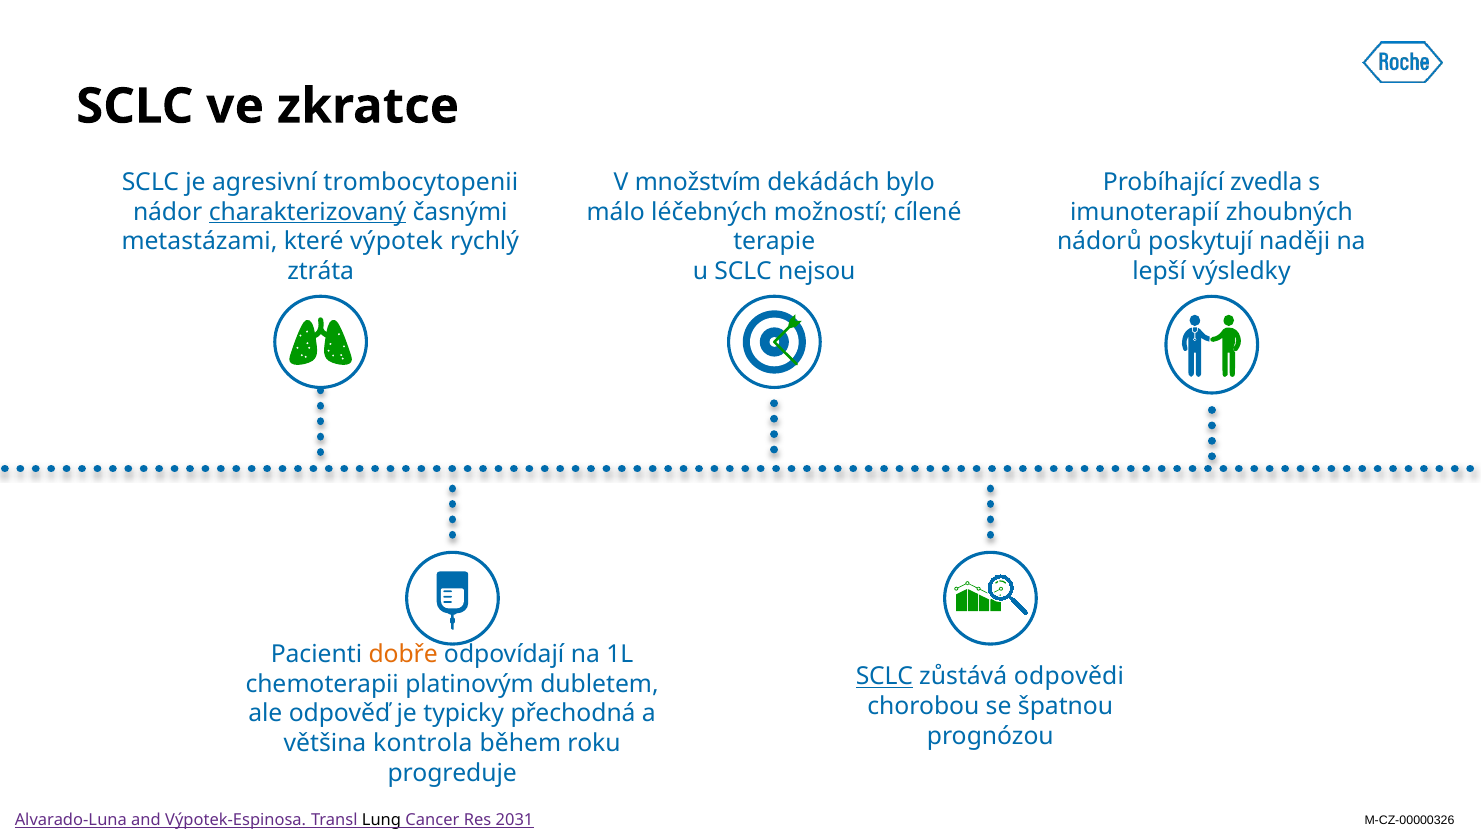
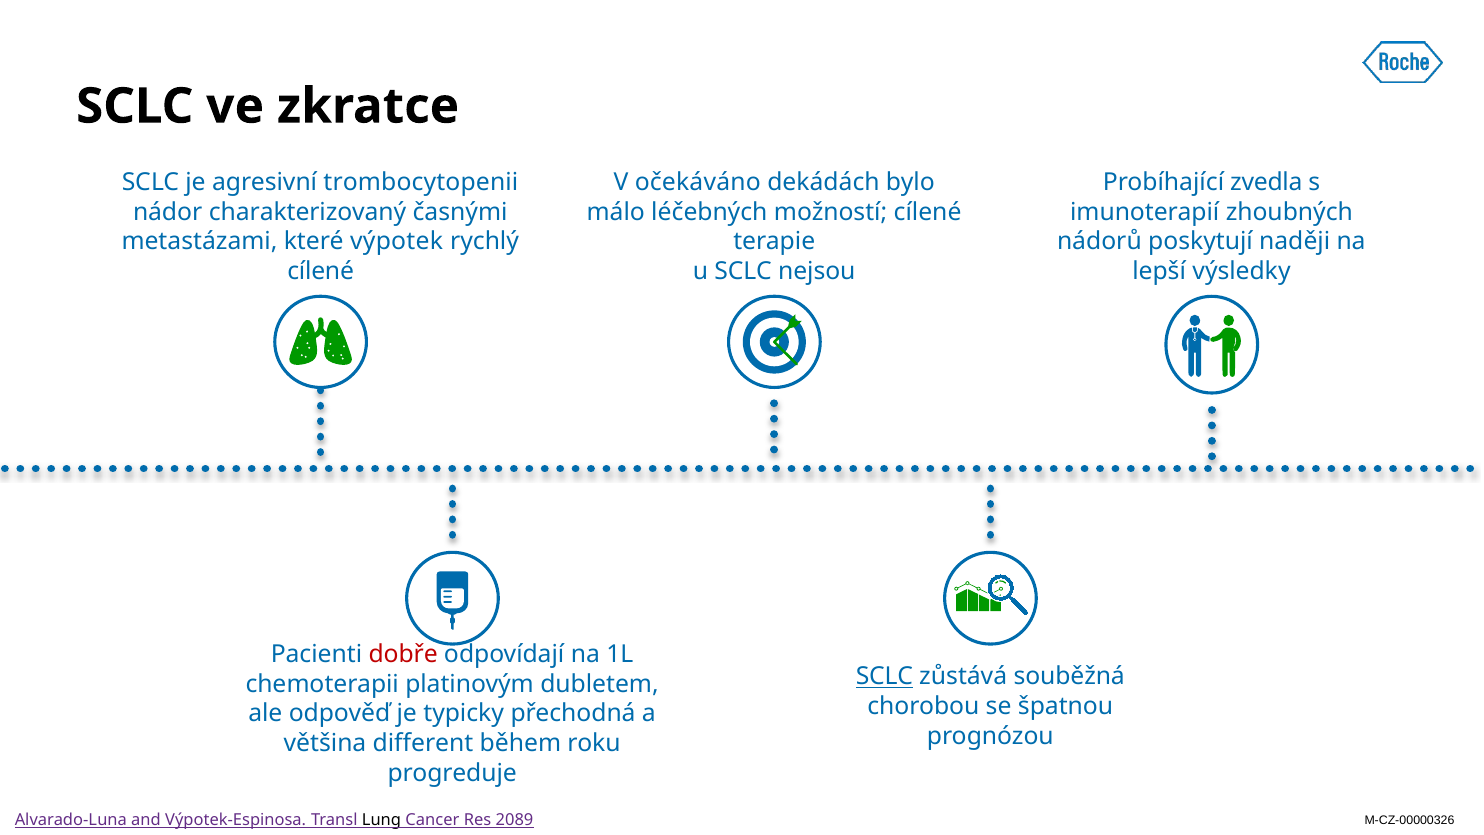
množstvím: množstvím -> očekáváno (698, 182)
charakterizovaný underline: present -> none (308, 212)
ztráta: ztráta -> cílené (321, 271)
dobře colour: orange -> red (403, 654)
odpovědi: odpovědi -> souběžná (1069, 677)
kontrola: kontrola -> different (423, 743)
2031: 2031 -> 2089 (515, 820)
